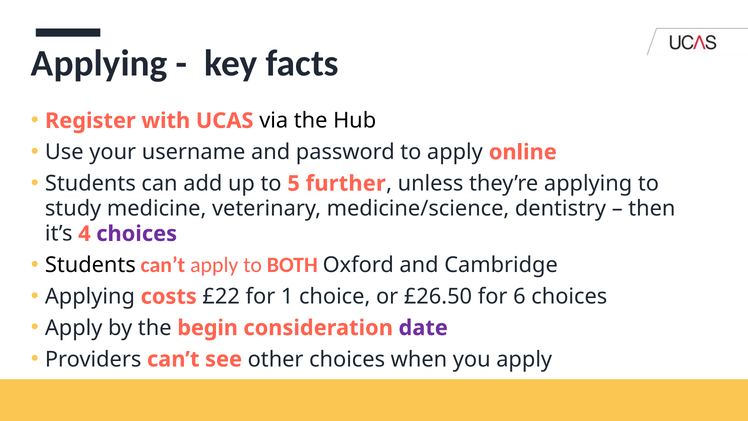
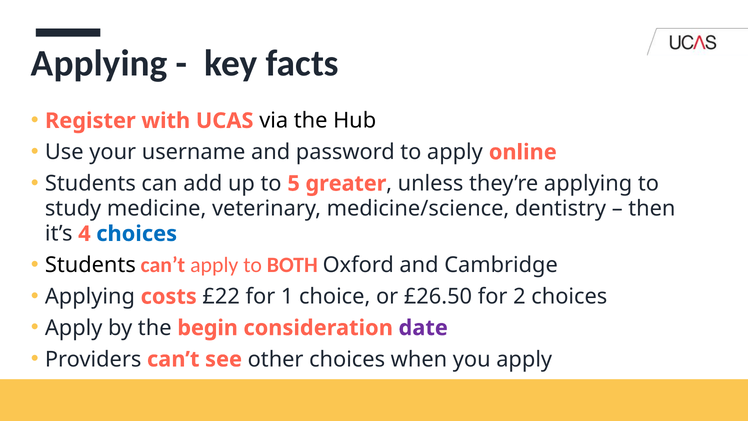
further: further -> greater (346, 183)
choices colour: purple -> blue (137, 234)
6: 6 -> 2 (519, 296)
